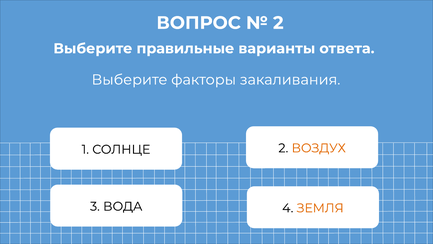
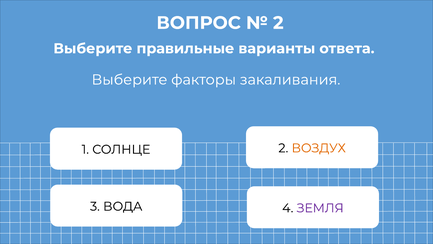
ЗЕМЛЯ colour: orange -> purple (320, 208)
